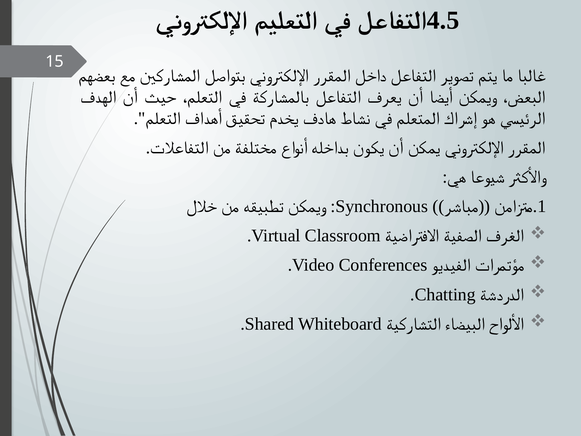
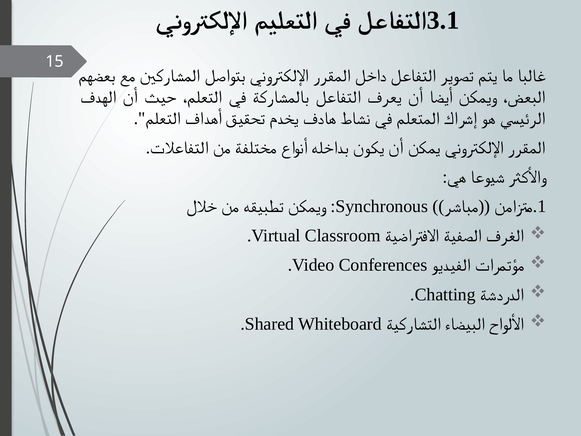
4.5: 4.5 -> 3.1 (443, 20)
